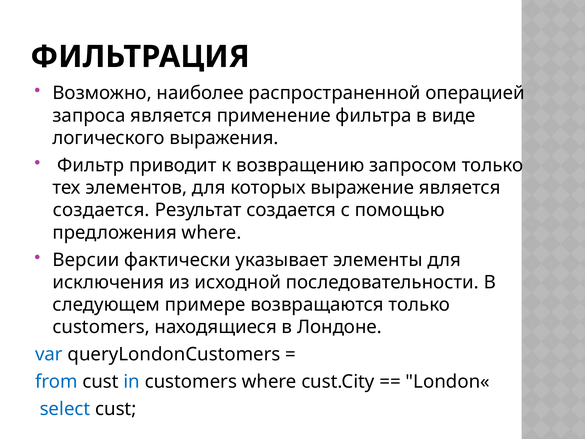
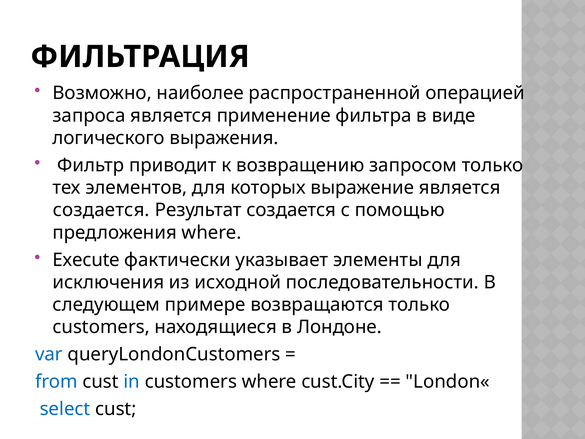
Версии: Версии -> Execute (86, 260)
